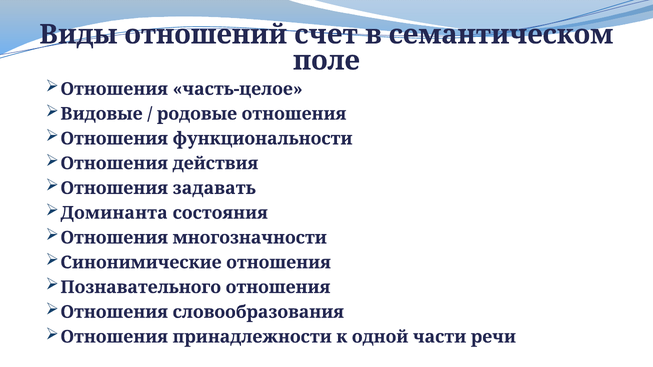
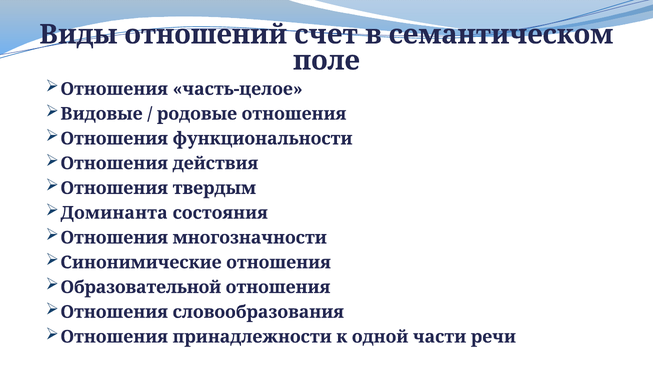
задавать: задавать -> твердым (214, 188)
Познавательного: Познавательного -> Образовательной (141, 287)
